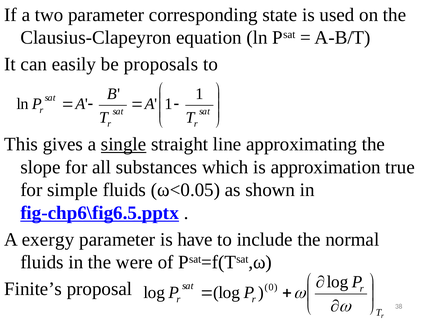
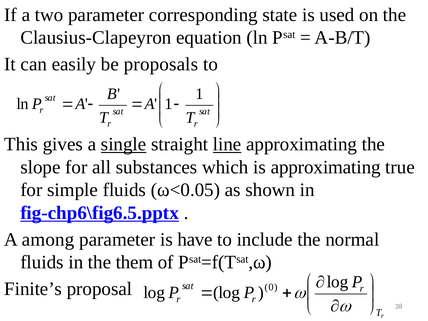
line underline: none -> present (227, 144)
is approximation: approximation -> approximating (326, 167)
exergy: exergy -> among (48, 239)
were: were -> them (135, 262)
